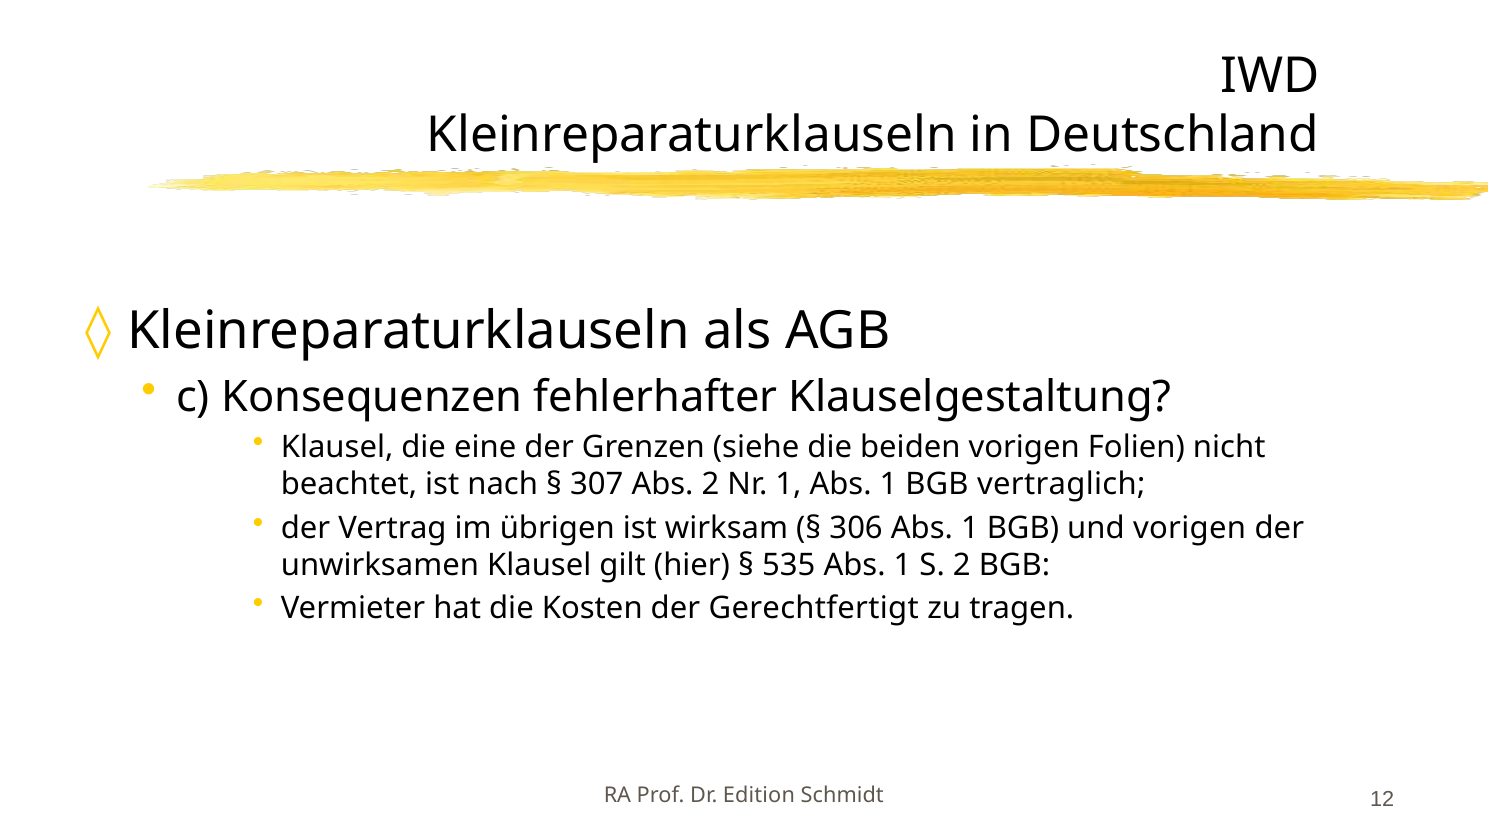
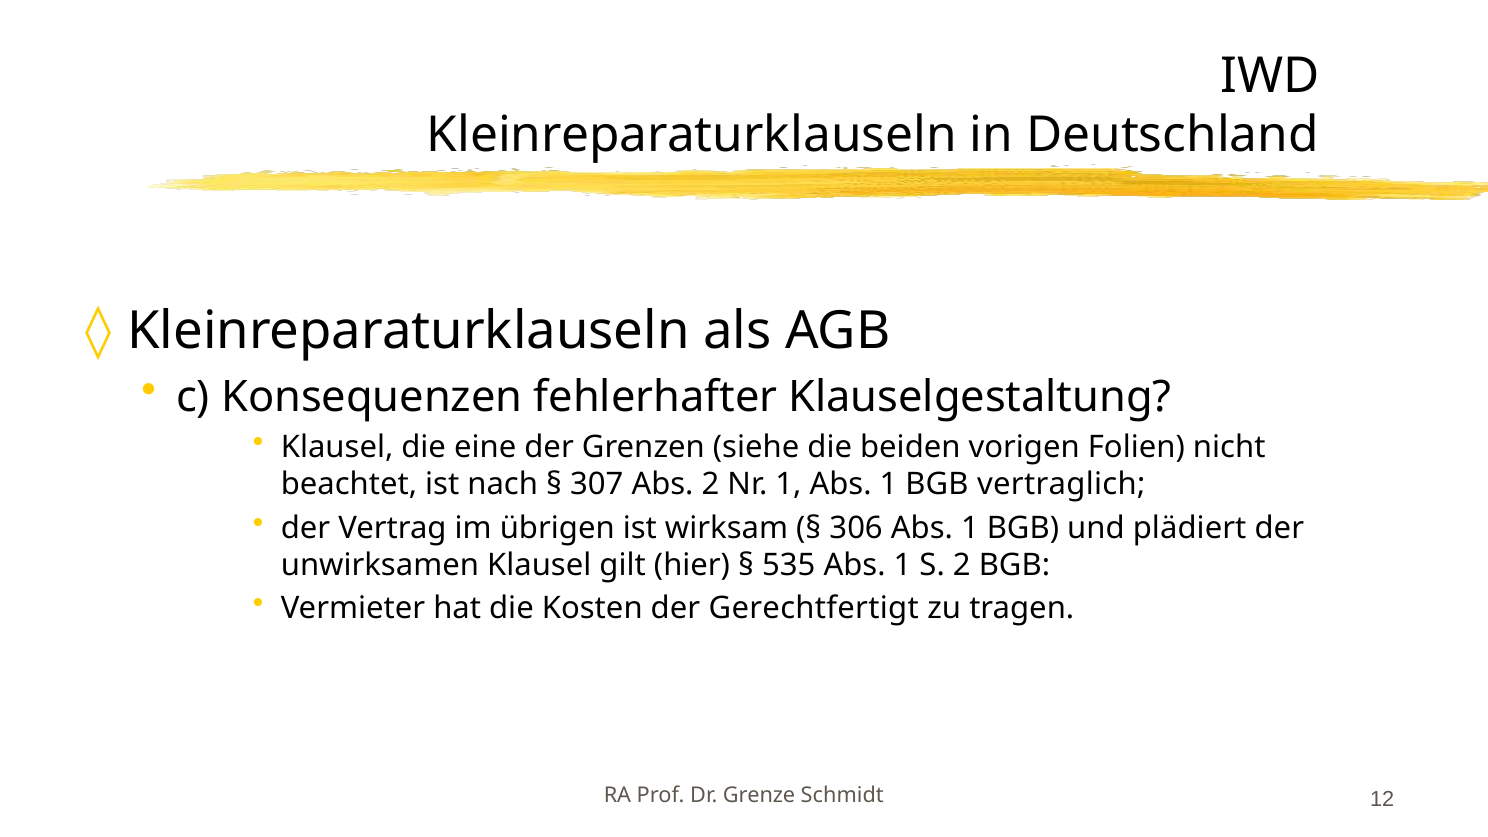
und vorigen: vorigen -> plädiert (1190, 528)
Edition: Edition -> Grenze (759, 795)
